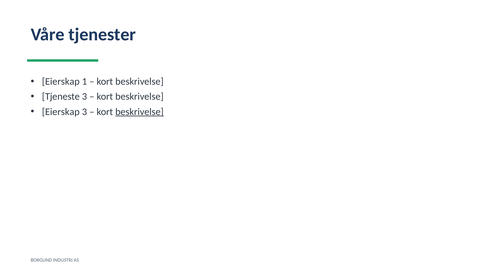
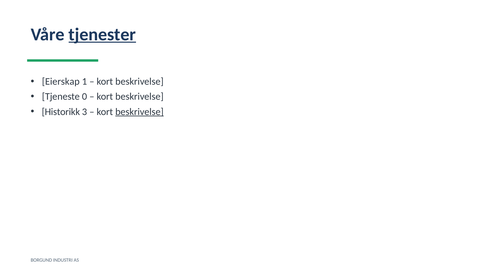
tjenester underline: none -> present (102, 34)
Tjeneste 3: 3 -> 0 (85, 97)
Eierskap: Eierskap -> Historikk (61, 112)
